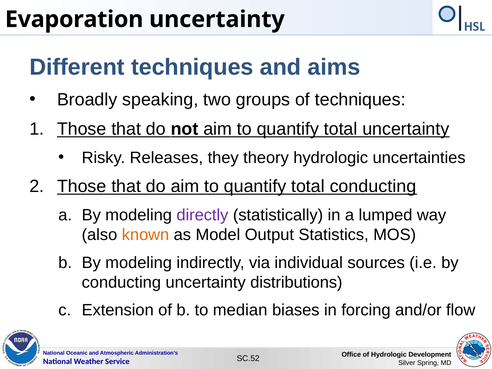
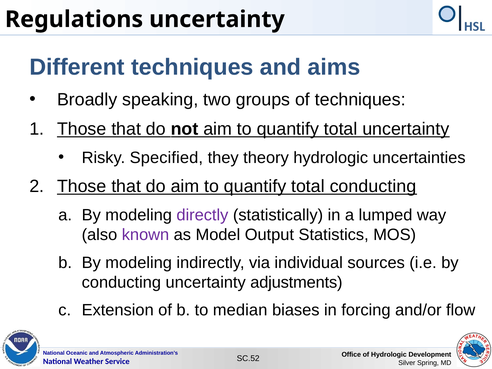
Evaporation: Evaporation -> Regulations (74, 19)
Releases: Releases -> Specified (166, 158)
known colour: orange -> purple (145, 235)
distributions: distributions -> adjustments (296, 282)
